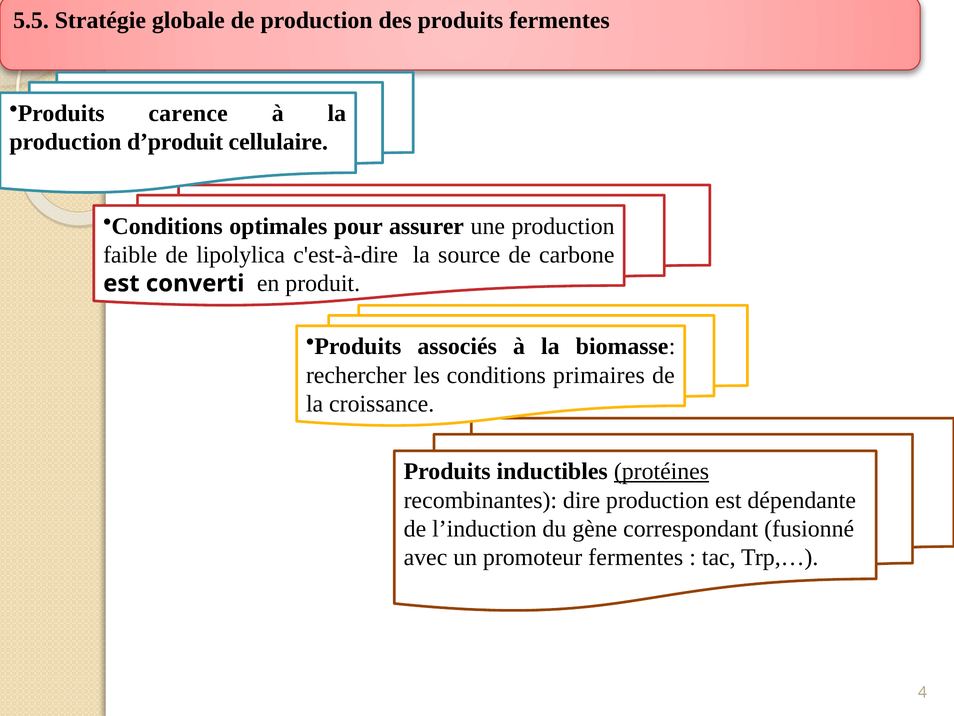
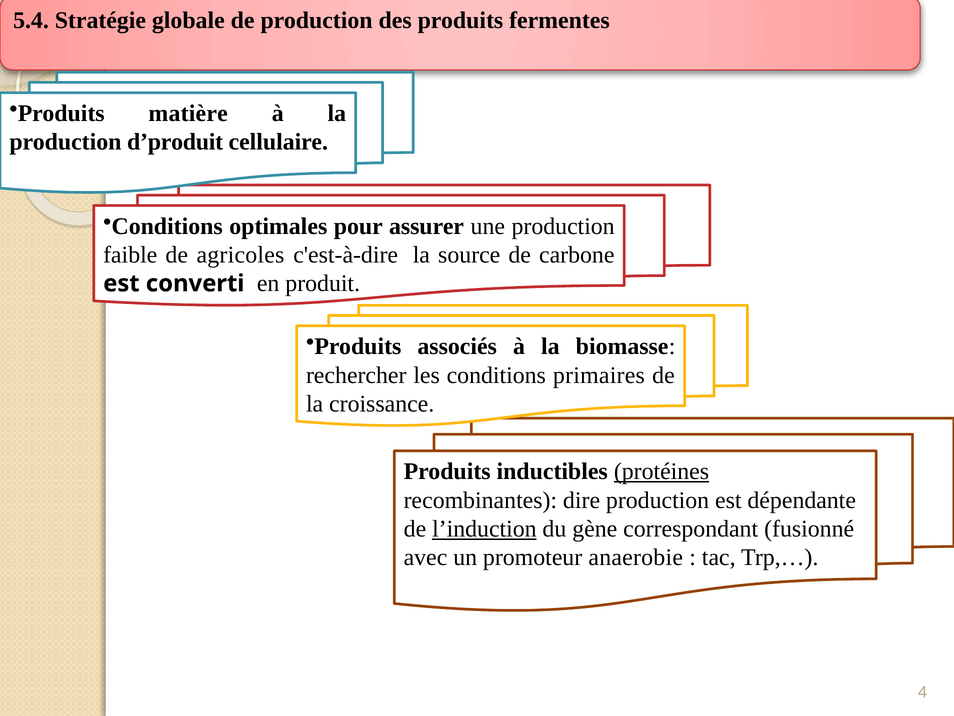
5.5: 5.5 -> 5.4 (31, 20)
carence: carence -> matière (188, 113)
lipolylica: lipolylica -> agricoles (240, 255)
l’induction underline: none -> present (484, 528)
promoteur fermentes: fermentes -> anaerobie (636, 557)
